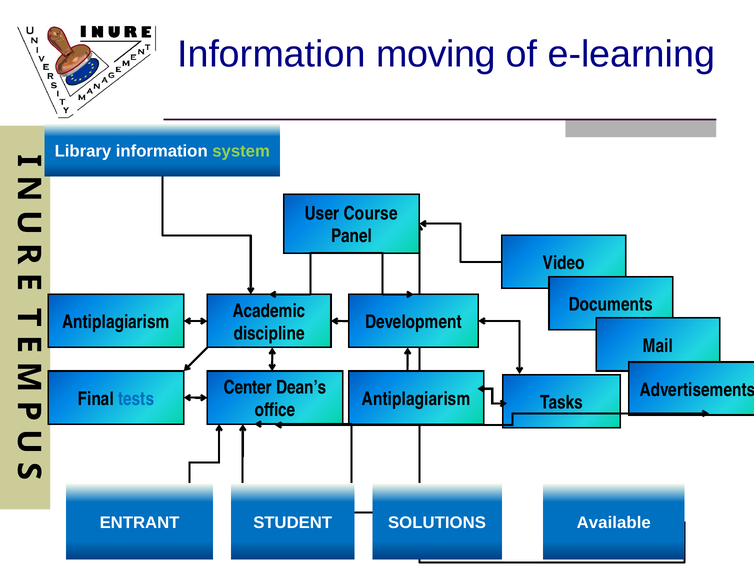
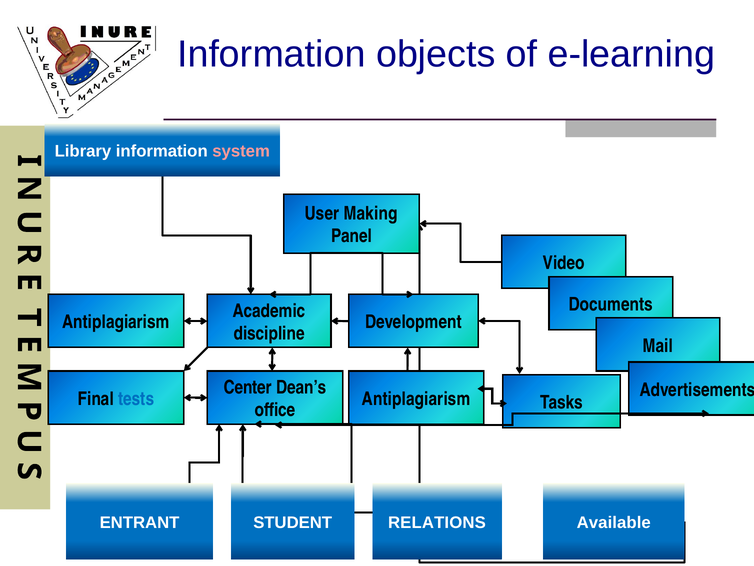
moving: moving -> objects (436, 54)
system colour: light green -> pink (241, 151)
Course: Course -> Making (371, 213)
SOLUTIONS: SOLUTIONS -> RELATIONS (437, 522)
